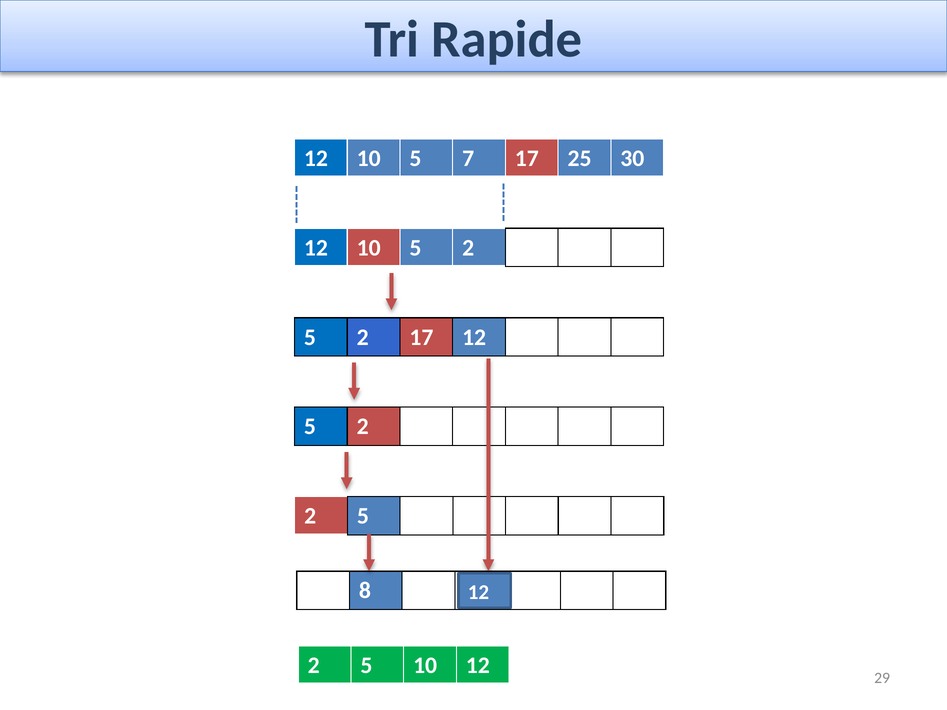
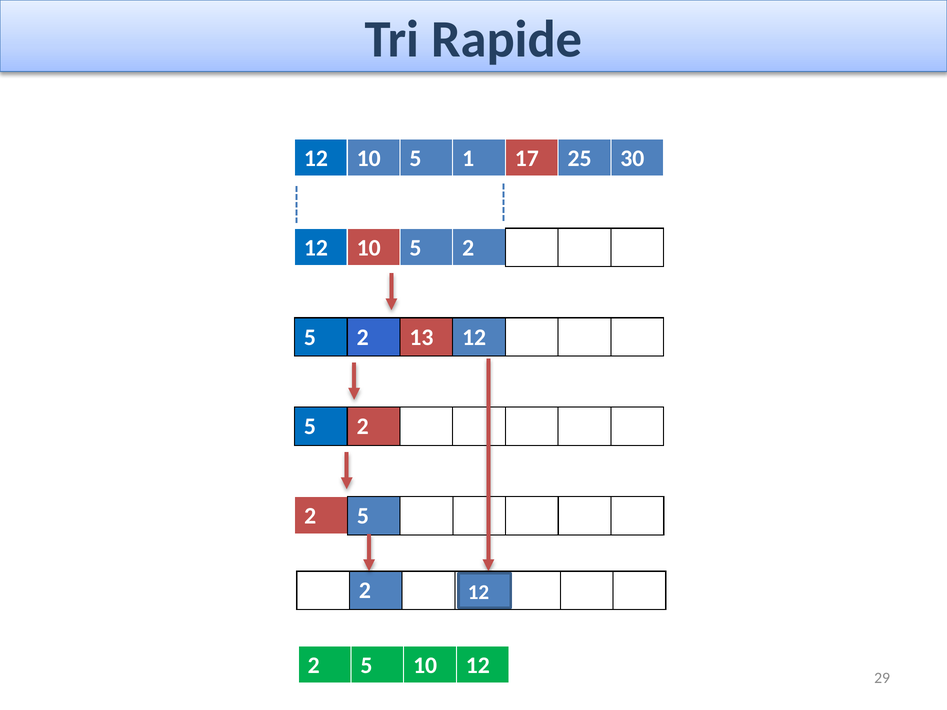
7: 7 -> 1 (468, 158)
2 17: 17 -> 13 (421, 337)
2 8: 8 -> 2 (365, 591)
